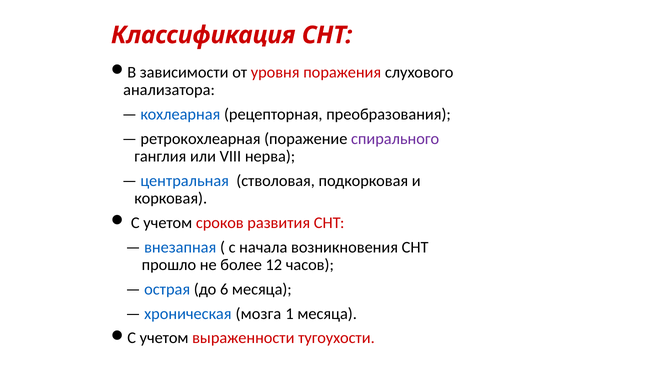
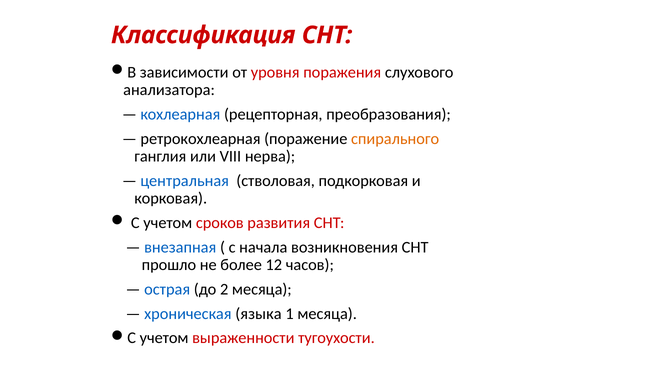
спирального colour: purple -> orange (395, 139)
6: 6 -> 2 (224, 289)
мозга: мозга -> языка (258, 314)
